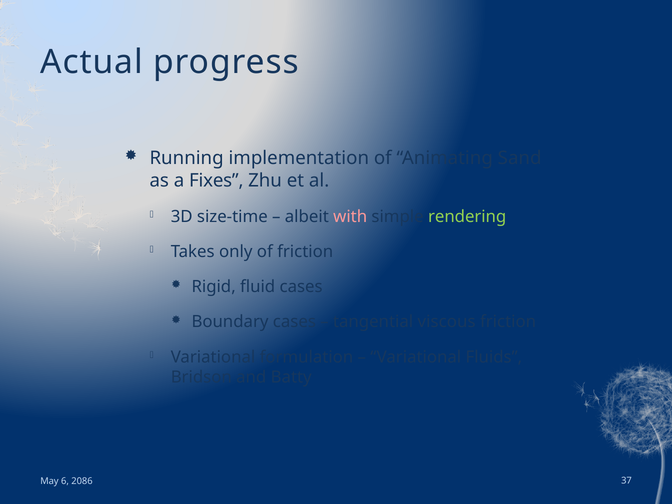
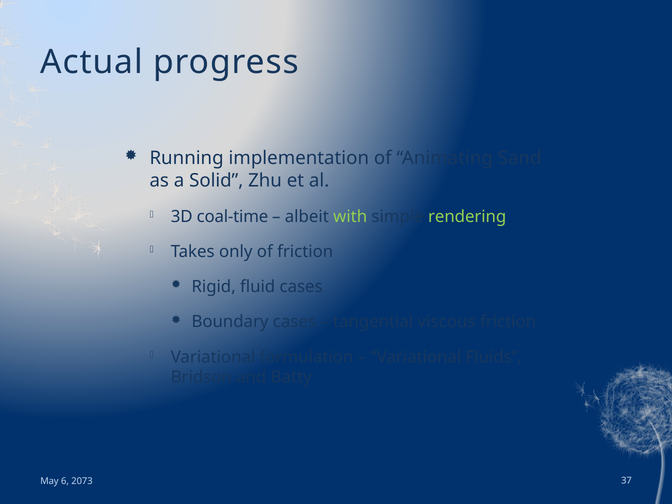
Fixes: Fixes -> Solid (216, 181)
size-time: size-time -> coal-time (232, 217)
with colour: pink -> light green (350, 217)
2086: 2086 -> 2073 (82, 481)
